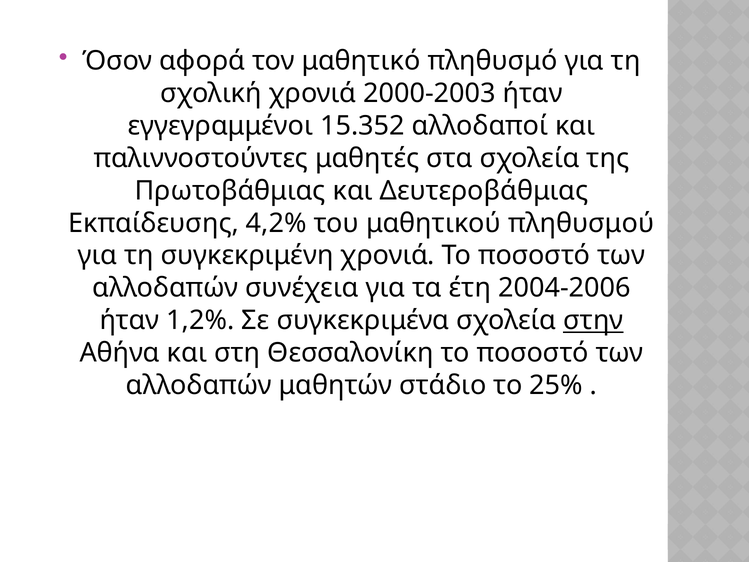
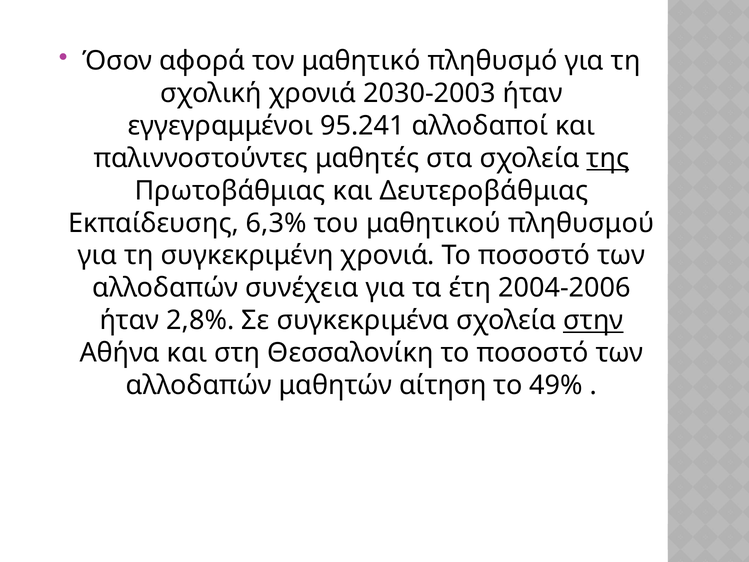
2000-2003: 2000-2003 -> 2030-2003 (429, 93)
15.352: 15.352 -> 95.241 (362, 126)
της underline: none -> present (608, 158)
4,2%: 4,2% -> 6,3% (276, 223)
1,2%: 1,2% -> 2,8% (200, 320)
στάδιο: στάδιο -> αίτηση (443, 385)
25%: 25% -> 49% (556, 385)
